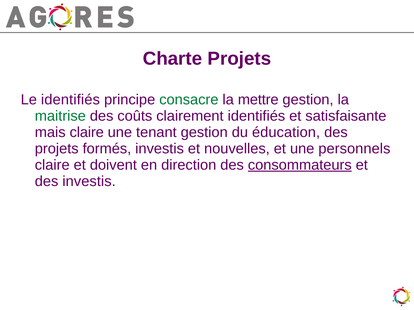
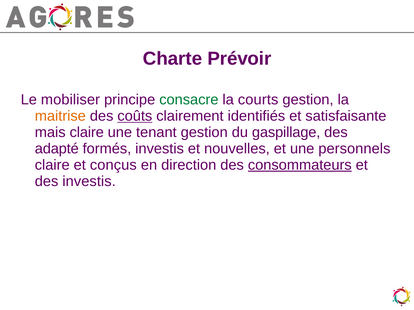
Charte Projets: Projets -> Prévoir (239, 59)
Le identifiés: identifiés -> mobiliser (70, 100)
mettre: mettre -> courts (258, 100)
maitrise colour: green -> orange (60, 116)
coûts underline: none -> present (135, 116)
éducation: éducation -> gaspillage (286, 133)
projets: projets -> adapté (57, 149)
doivent: doivent -> conçus (113, 165)
